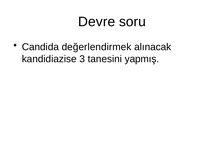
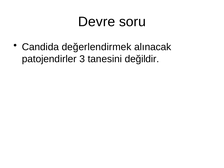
kandidiazise: kandidiazise -> patojendirler (49, 59)
yapmış: yapmış -> değildir (142, 59)
